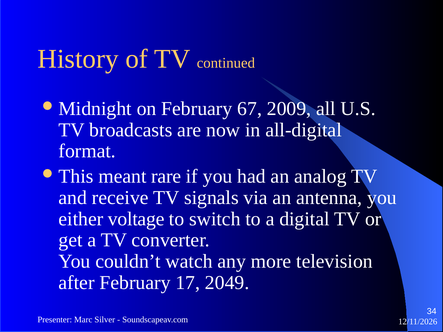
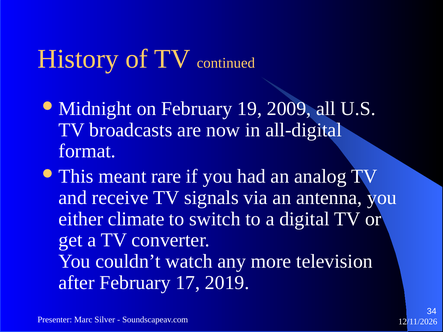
67: 67 -> 19 (250, 109)
voltage: voltage -> climate (136, 219)
2049: 2049 -> 2019 (227, 283)
